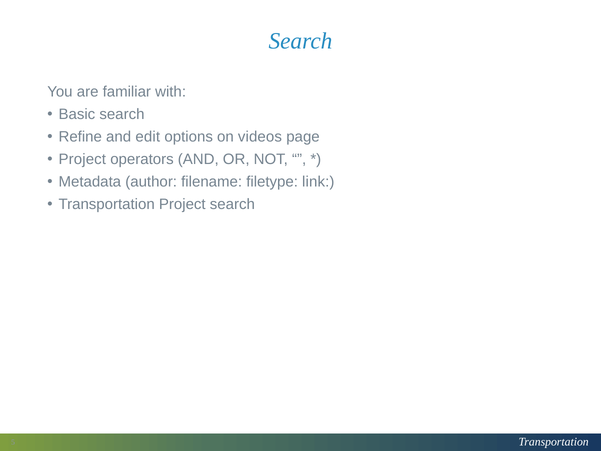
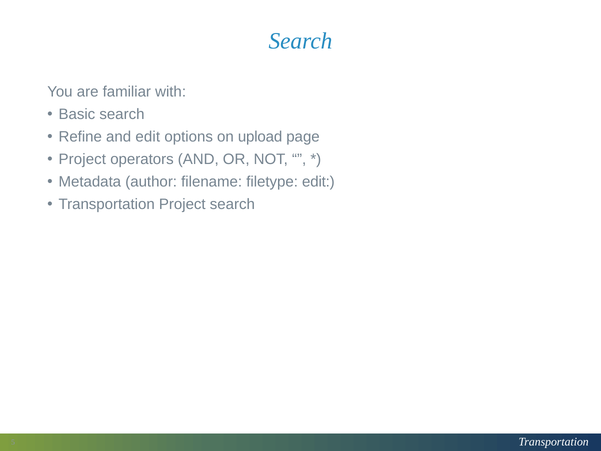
videos: videos -> upload (260, 137)
filetype link: link -> edit (318, 182)
